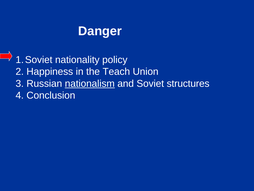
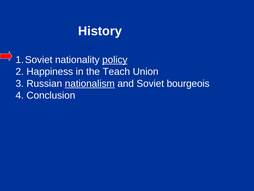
Danger: Danger -> History (100, 31)
policy underline: none -> present (115, 60)
structures: structures -> bourgeois (188, 83)
